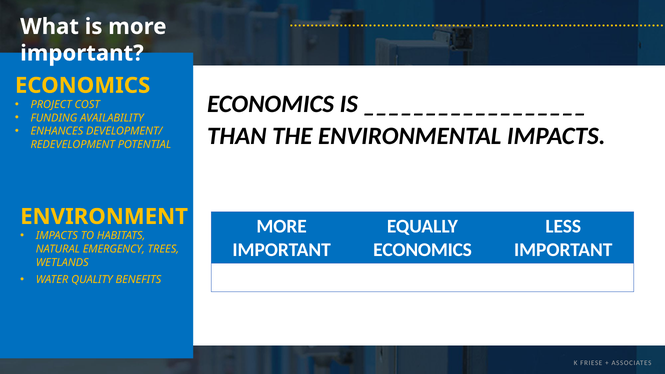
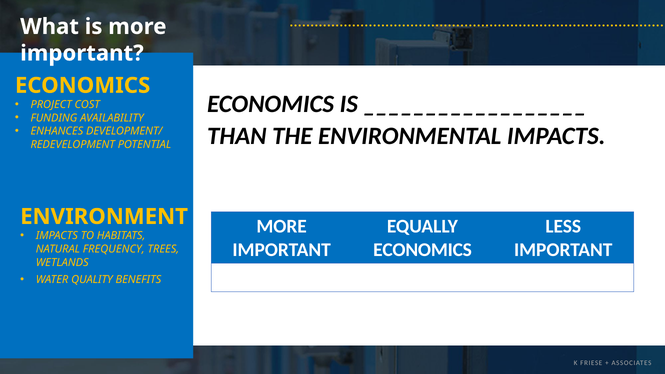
EMERGENCY: EMERGENCY -> FREQUENCY (114, 249)
